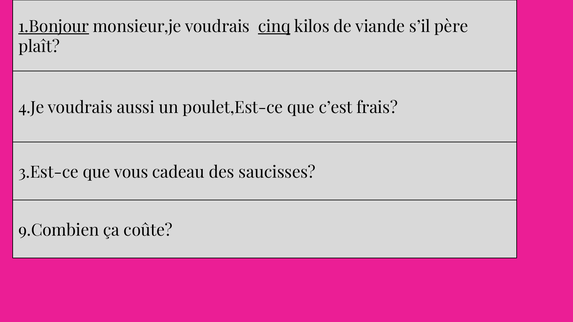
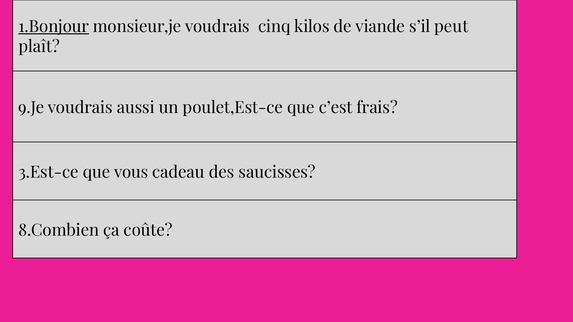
cinq underline: present -> none (274, 27)
père: père -> peut (451, 27)
4.Je: 4.Je -> 9.Je (31, 108)
9.Combien: 9.Combien -> 8.Combien (59, 231)
